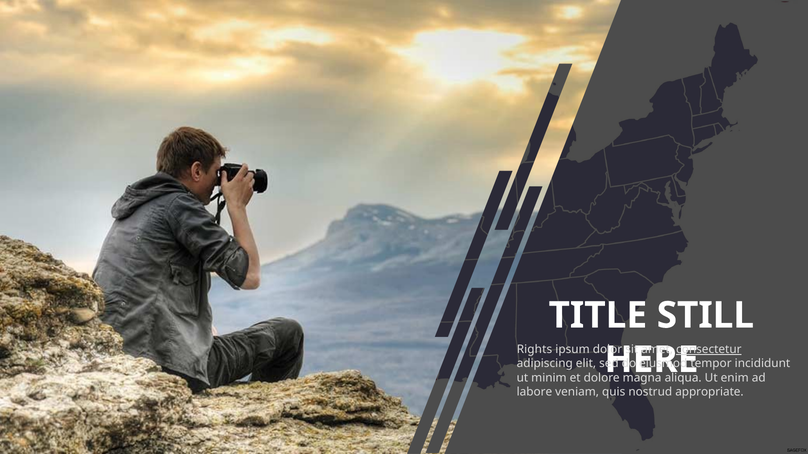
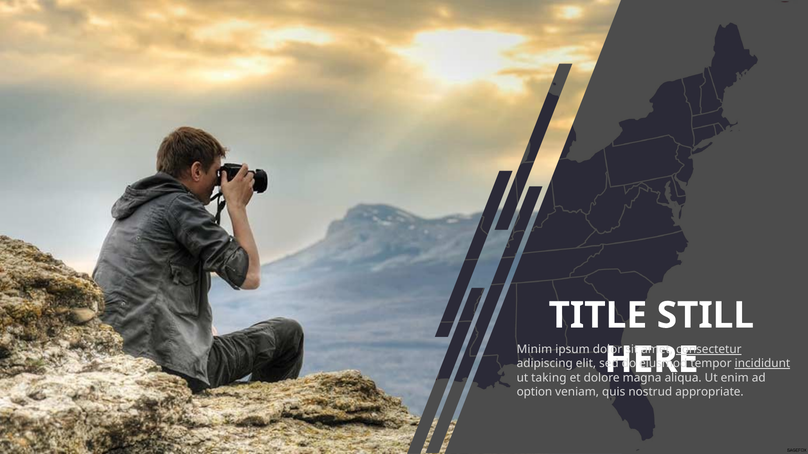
Rights: Rights -> Minim (534, 350)
incididunt underline: none -> present (762, 364)
minim: minim -> taking (549, 378)
labore: labore -> option (534, 392)
